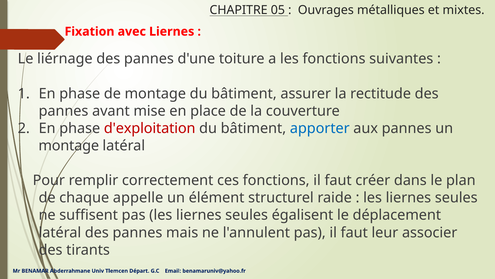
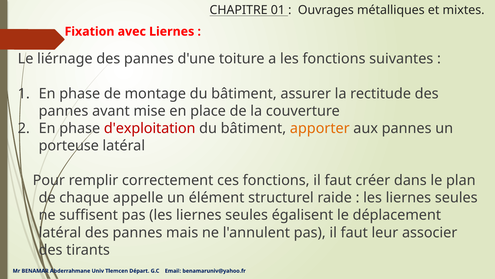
05: 05 -> 01 (278, 10)
apporter colour: blue -> orange (320, 128)
montage: montage -> porteuse (69, 145)
